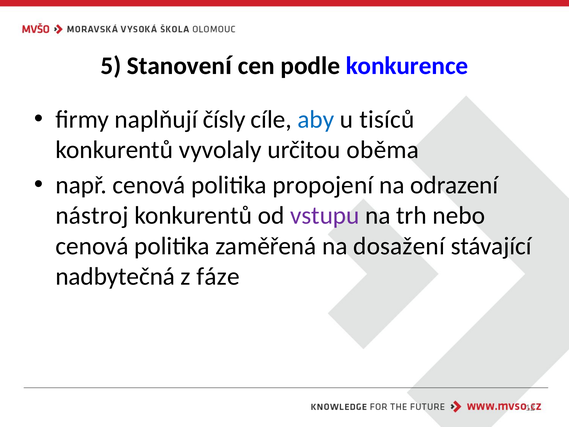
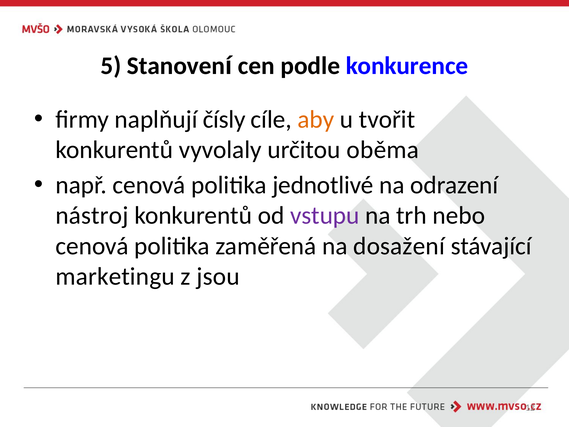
aby colour: blue -> orange (316, 119)
tisíců: tisíců -> tvořit (387, 119)
propojení: propojení -> jednotlivé (323, 185)
nadbytečná: nadbytečná -> marketingu (115, 276)
fáze: fáze -> jsou (218, 276)
